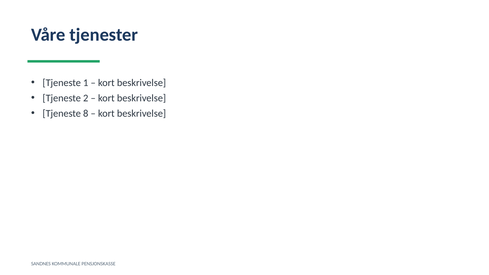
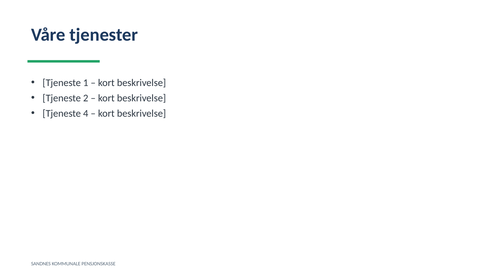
8: 8 -> 4 (86, 113)
